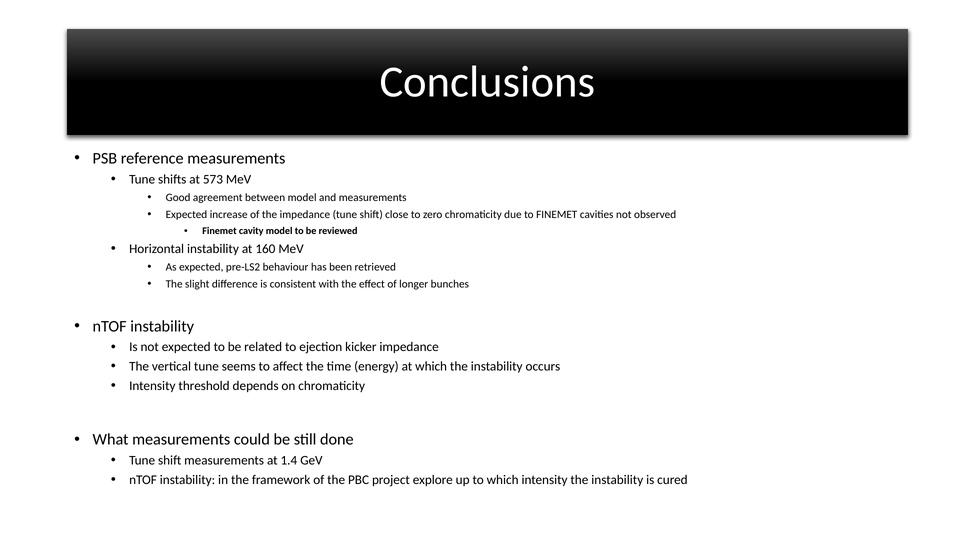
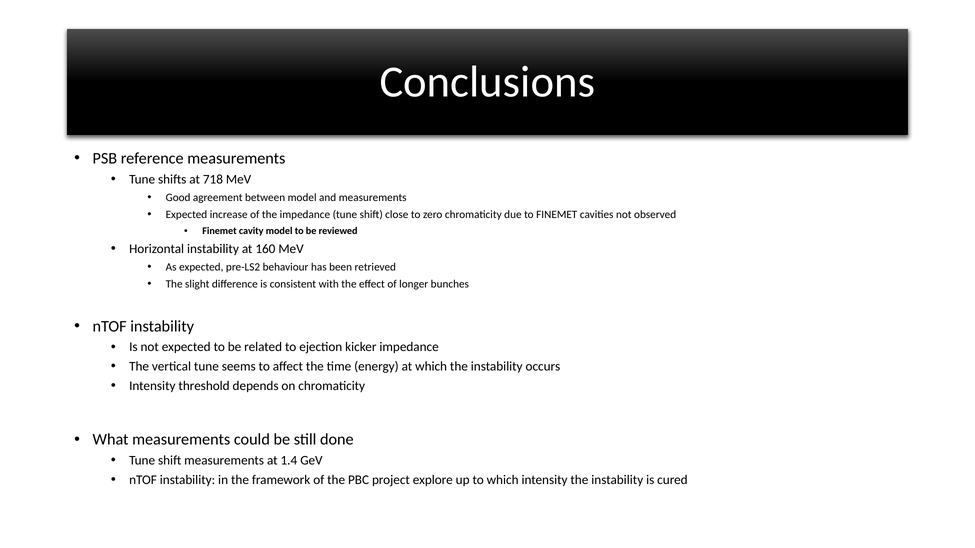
573: 573 -> 718 (213, 179)
